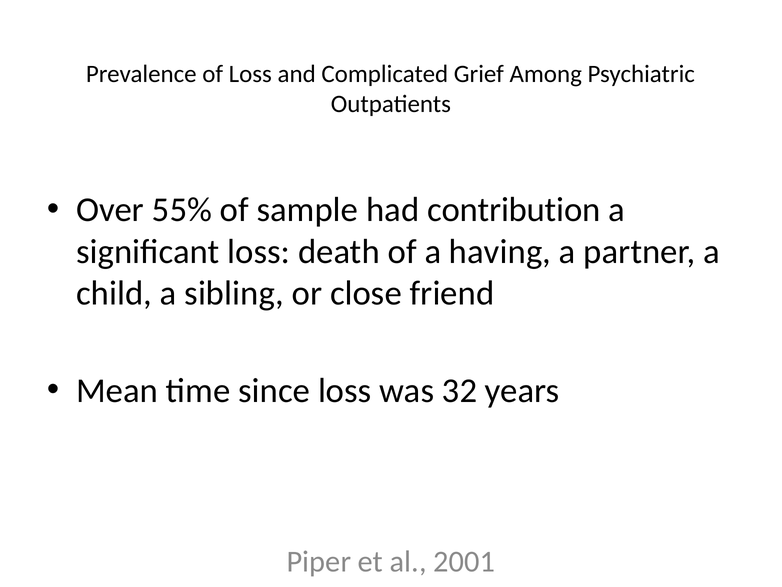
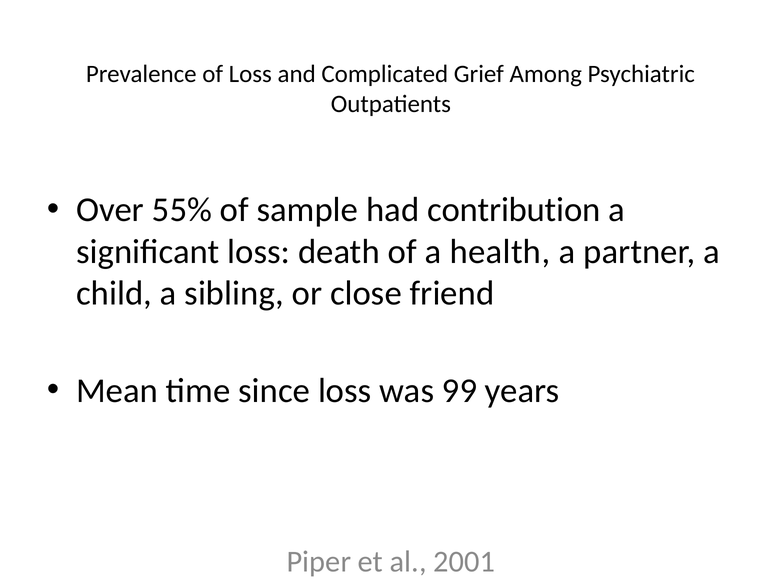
having: having -> health (500, 251)
32: 32 -> 99 (460, 390)
